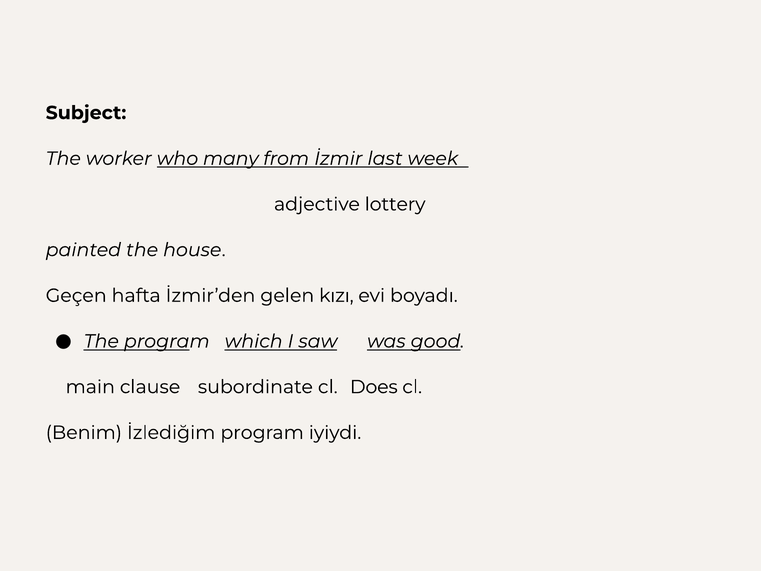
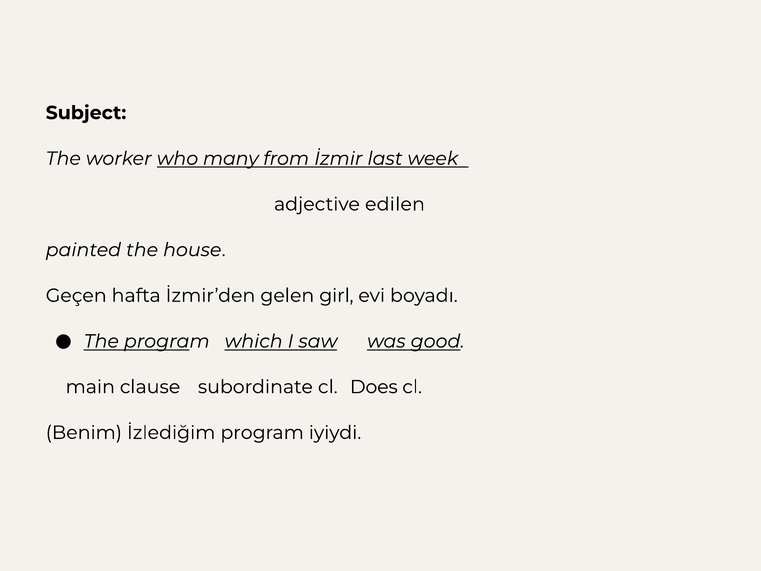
lottery: lottery -> edilen (395, 204)
kızı: kızı -> girl (336, 295)
